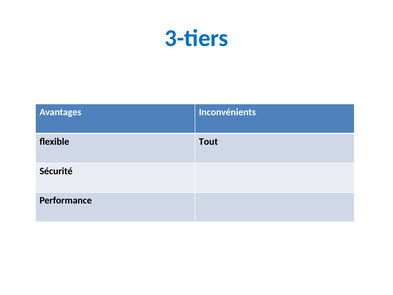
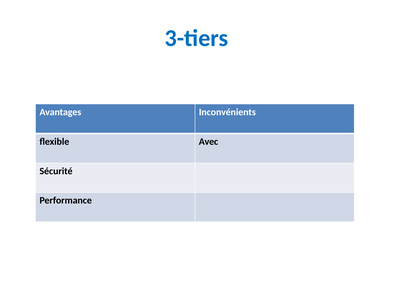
Tout: Tout -> Avec (208, 142)
